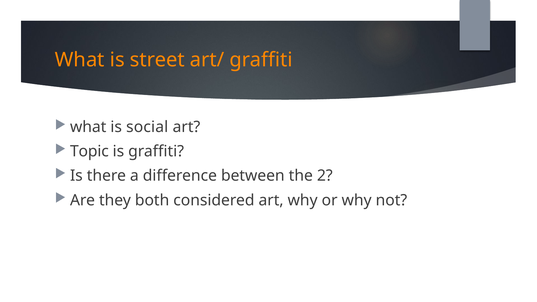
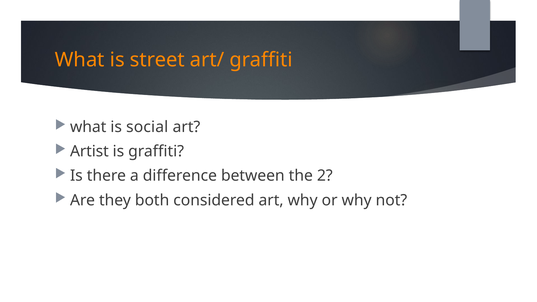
Topic: Topic -> Artist (89, 152)
